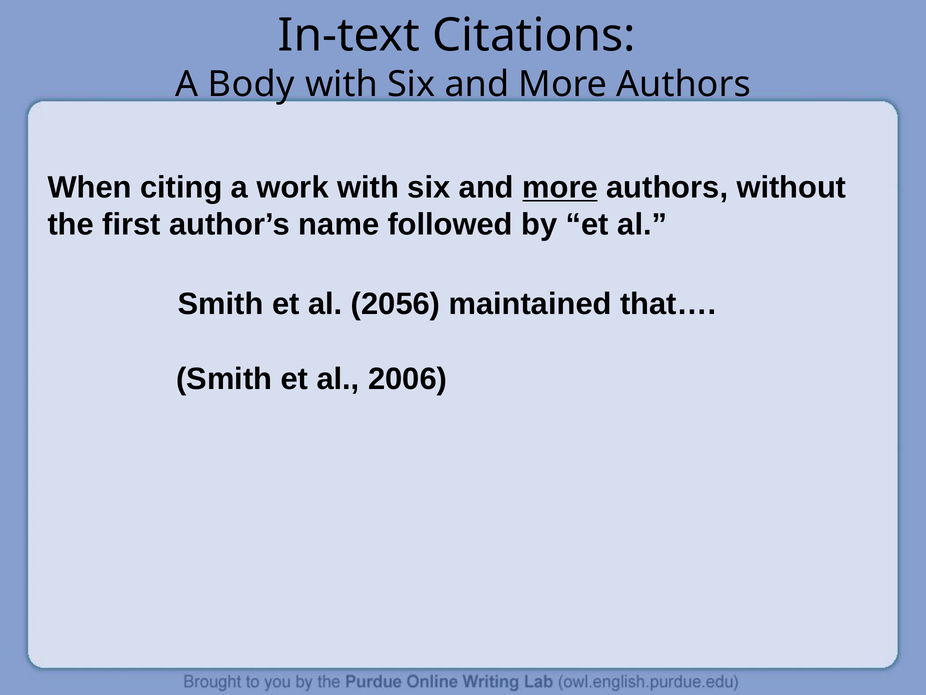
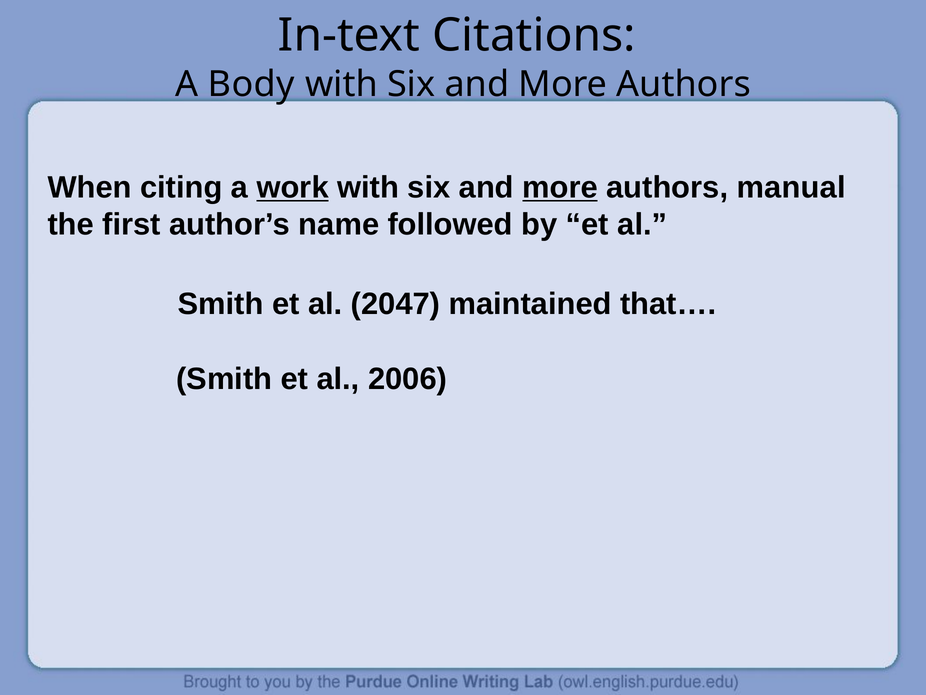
work underline: none -> present (293, 187)
without: without -> manual (791, 187)
2056: 2056 -> 2047 (396, 304)
